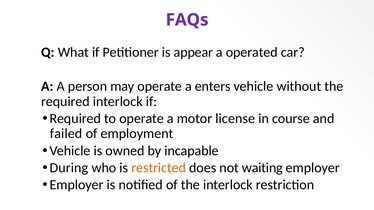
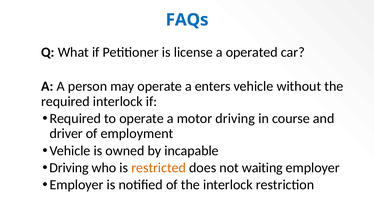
FAQs colour: purple -> blue (187, 20)
appear: appear -> license (193, 52)
motor license: license -> driving (235, 119)
failed: failed -> driver (66, 134)
During: During -> Driving (69, 168)
